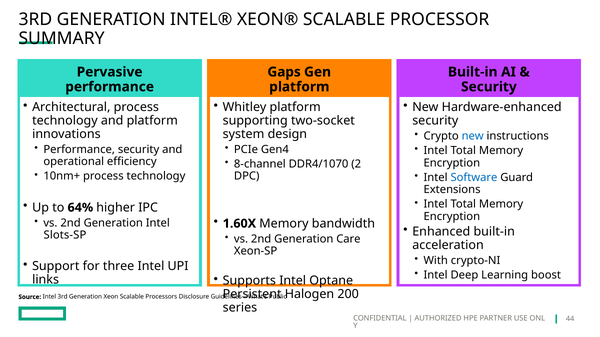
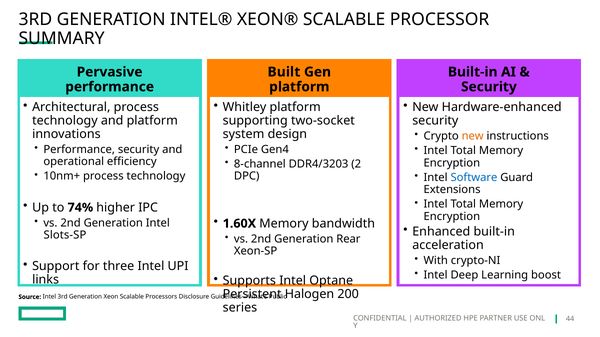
Gaps: Gaps -> Built (284, 72)
new colour: blue -> orange (473, 136)
DDR4/1070: DDR4/1070 -> DDR4/3203 (319, 164)
64%: 64% -> 74% (80, 208)
Care: Care -> Rear (348, 239)
